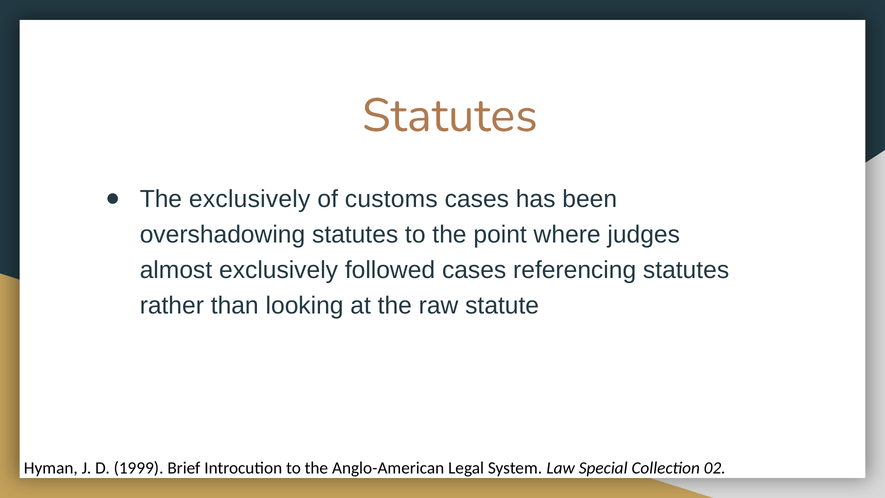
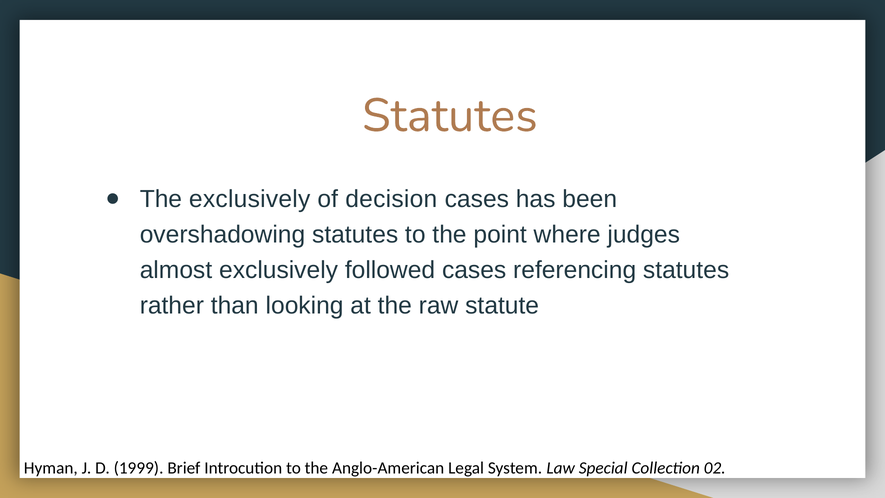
customs: customs -> decision (391, 199)
